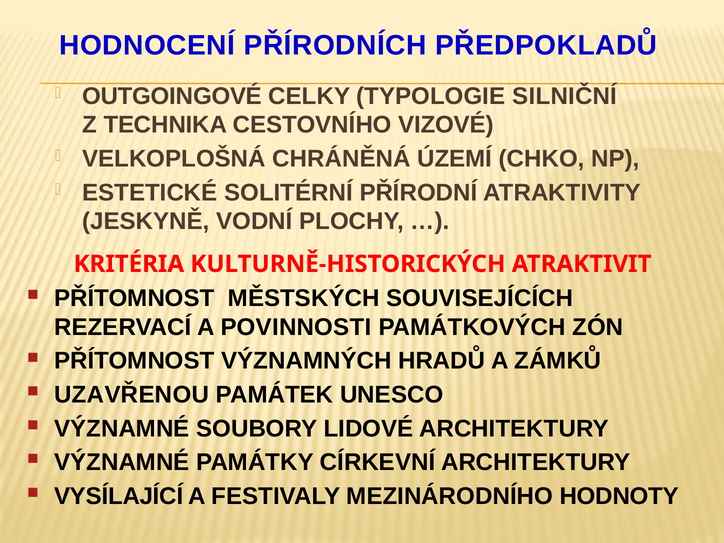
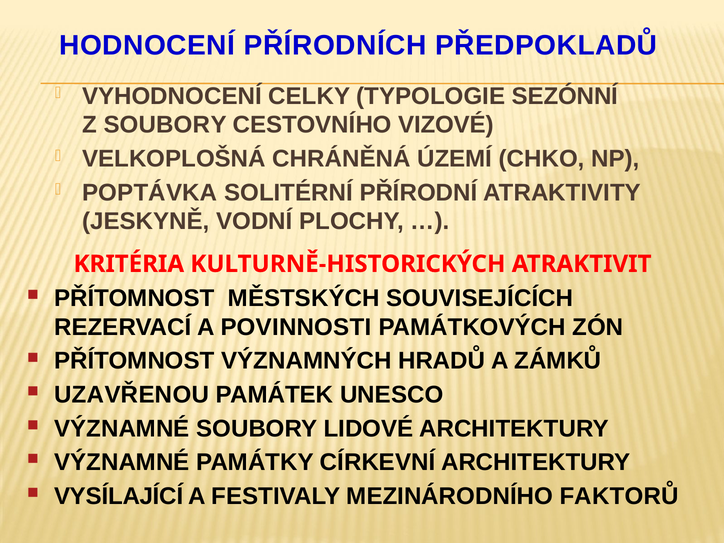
OUTGOINGOVÉ: OUTGOINGOVÉ -> VYHODNOCENÍ (172, 96)
SILNIČNÍ: SILNIČNÍ -> SEZÓNNÍ (565, 96)
Z TECHNIKA: TECHNIKA -> SOUBORY (165, 125)
ESTETICKÉ: ESTETICKÉ -> POPTÁVKA (150, 193)
HODNOTY: HODNOTY -> FAKTORŮ (619, 496)
